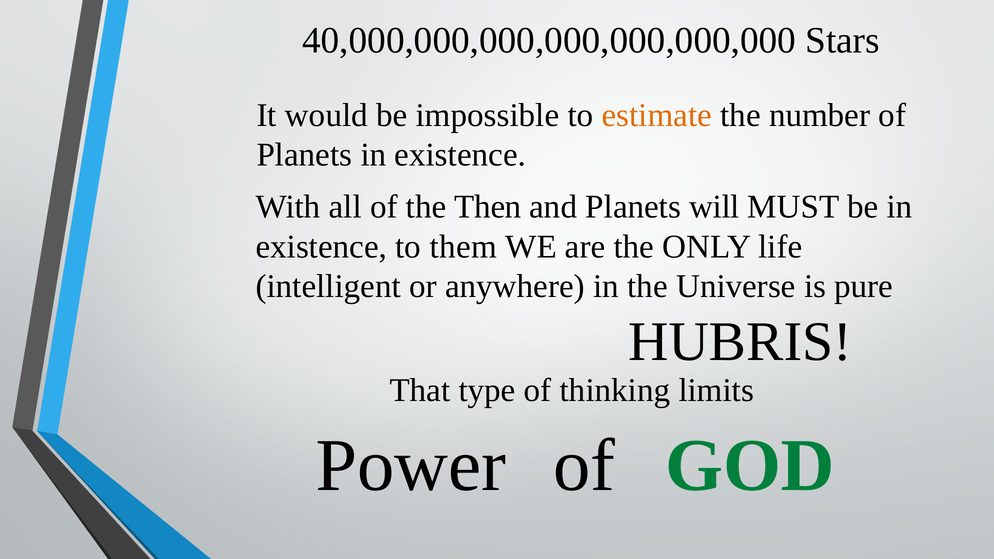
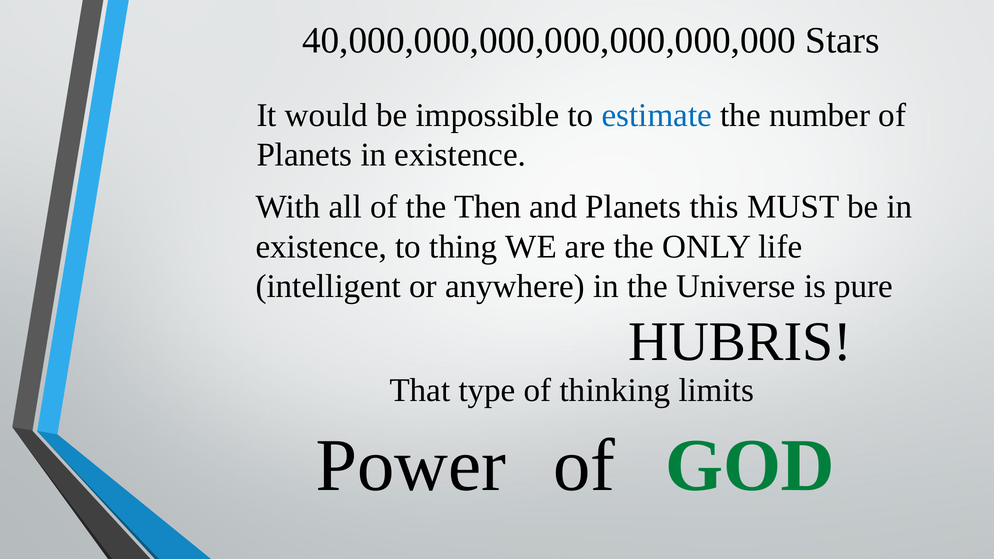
estimate colour: orange -> blue (657, 115)
will: will -> this (714, 207)
them: them -> thing (463, 247)
